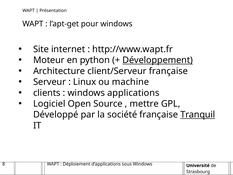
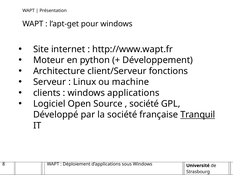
Développement underline: present -> none (158, 60)
client/Serveur française: française -> fonctions (168, 71)
mettre: mettre -> société (144, 104)
